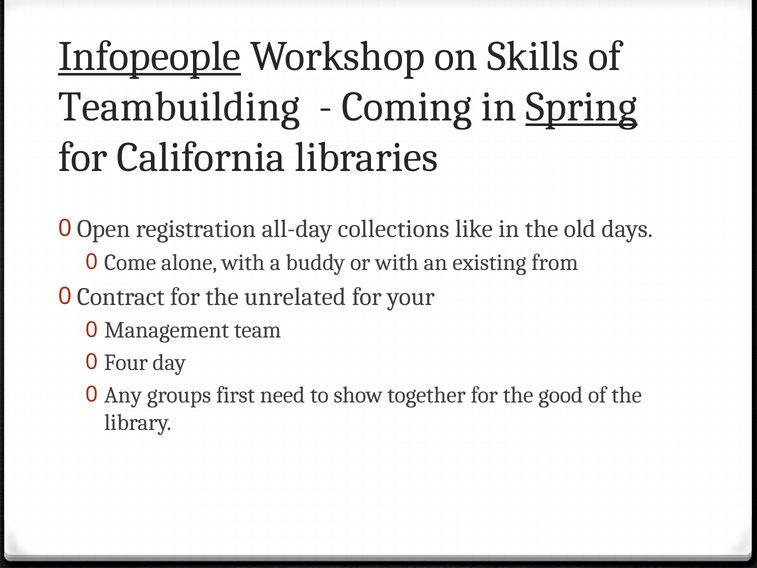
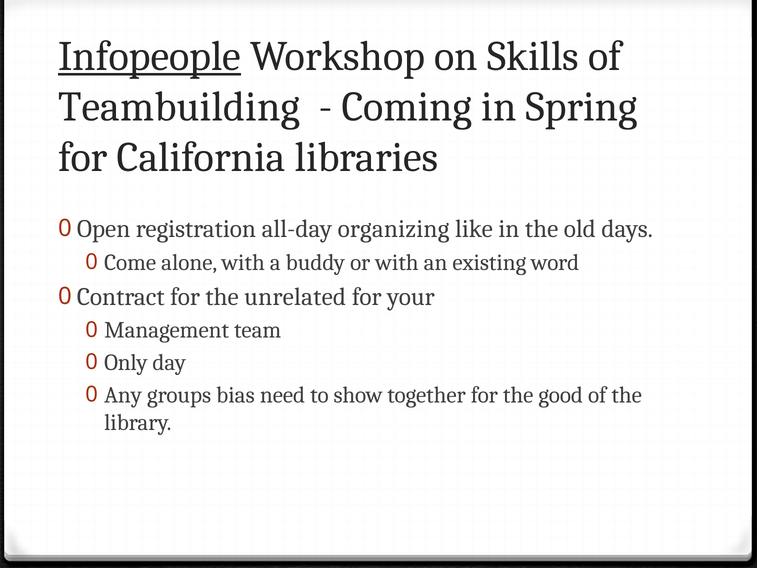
Spring underline: present -> none (582, 107)
collections: collections -> organizing (393, 229)
from: from -> word (555, 262)
Four: Four -> Only (126, 362)
first: first -> bias (235, 395)
